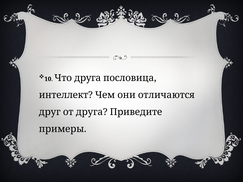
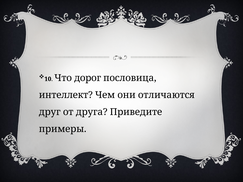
Что друга: друга -> дорог (88, 78)
